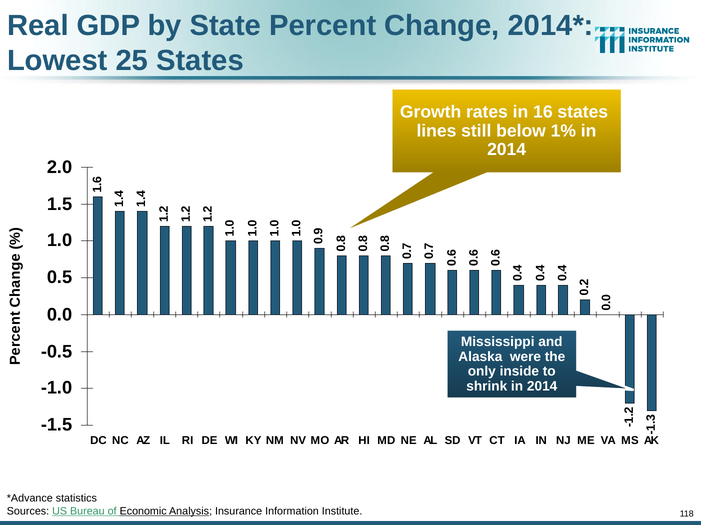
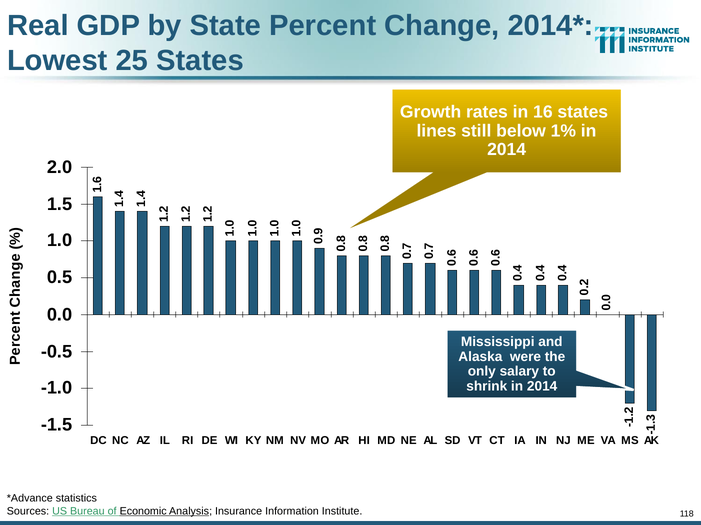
inside: inside -> salary (519, 372)
